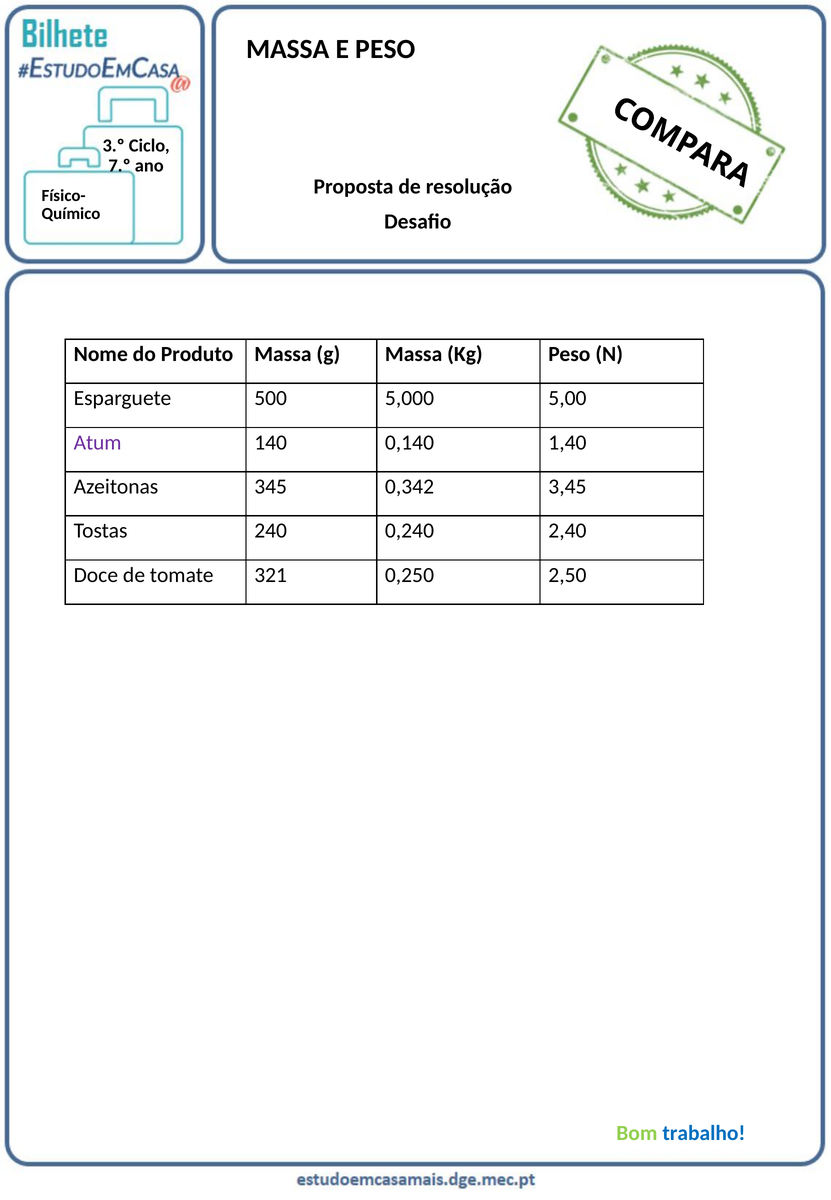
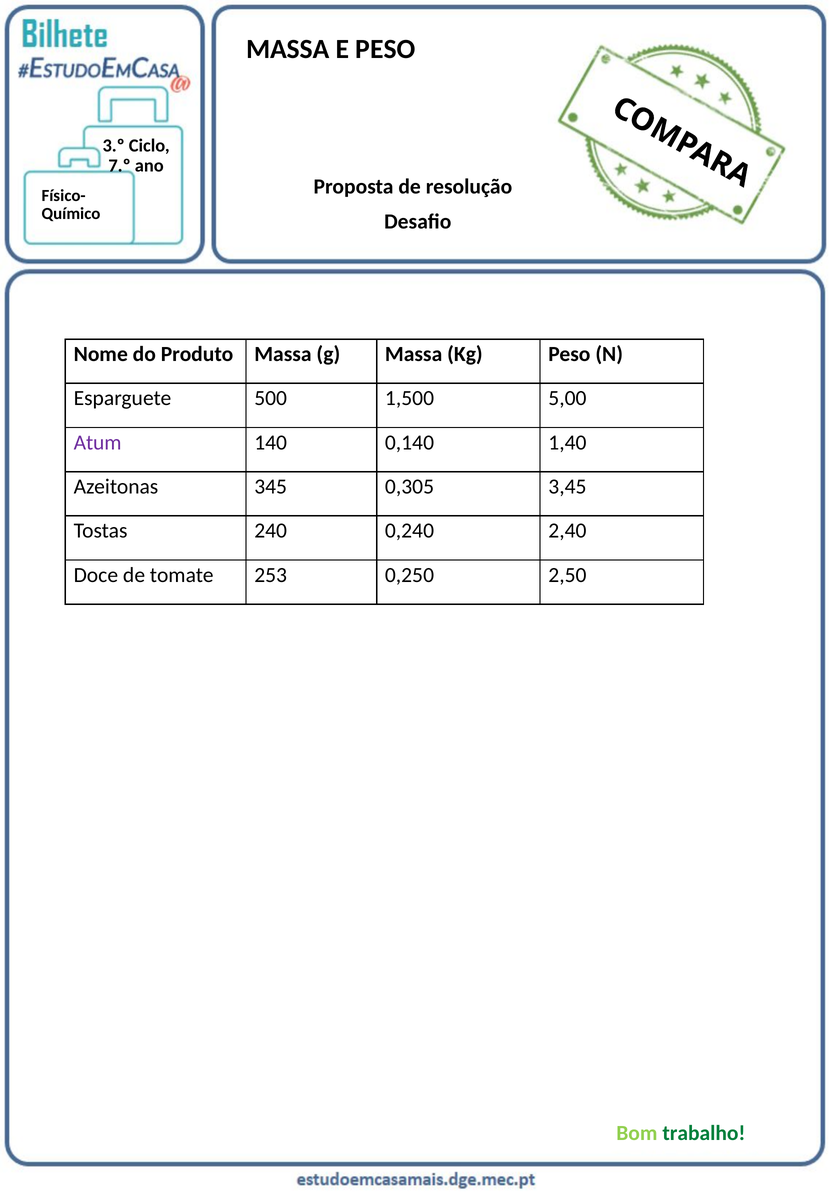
5,000: 5,000 -> 1,500 (409, 398)
0,342: 0,342 -> 0,305 (409, 487)
321: 321 -> 253 (271, 575)
trabalho colour: blue -> green (704, 1134)
